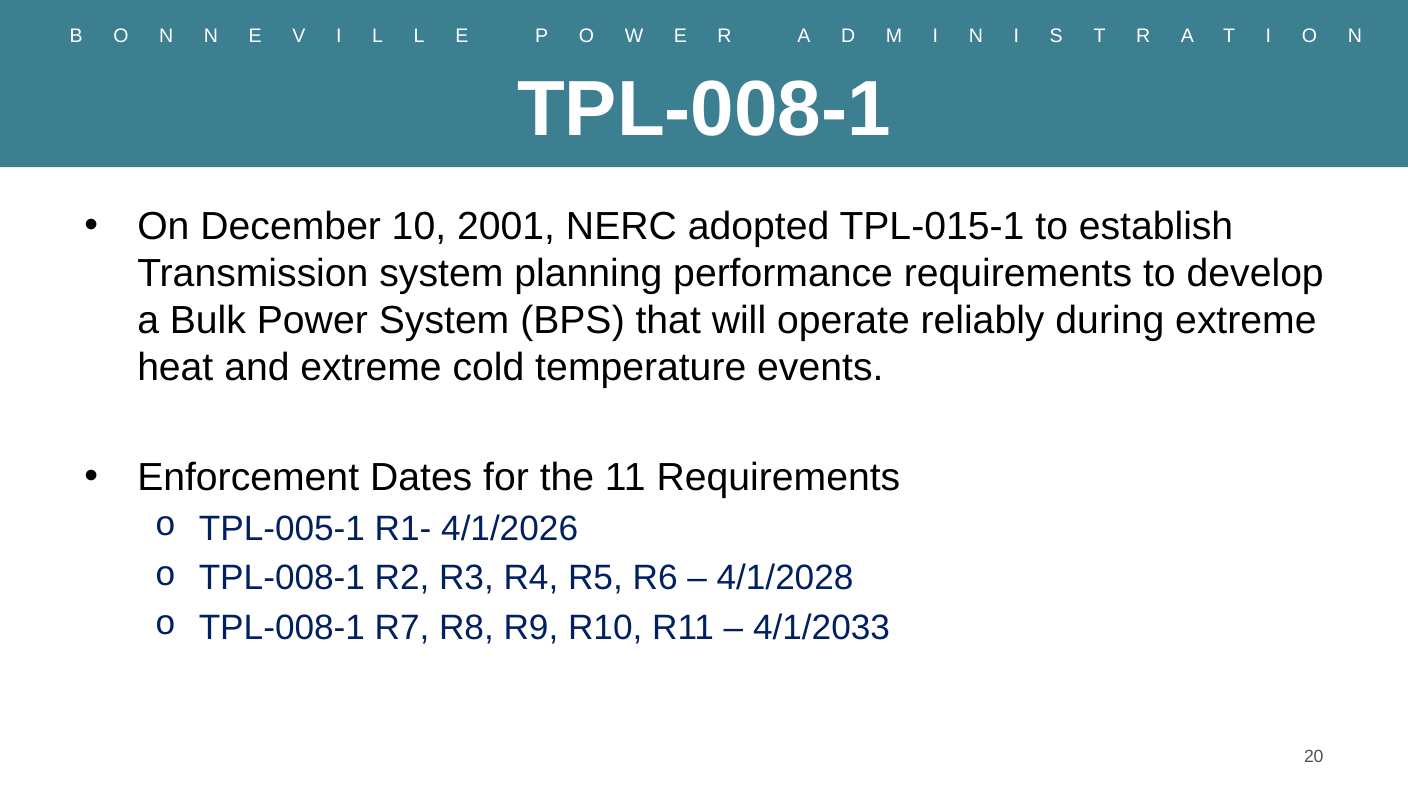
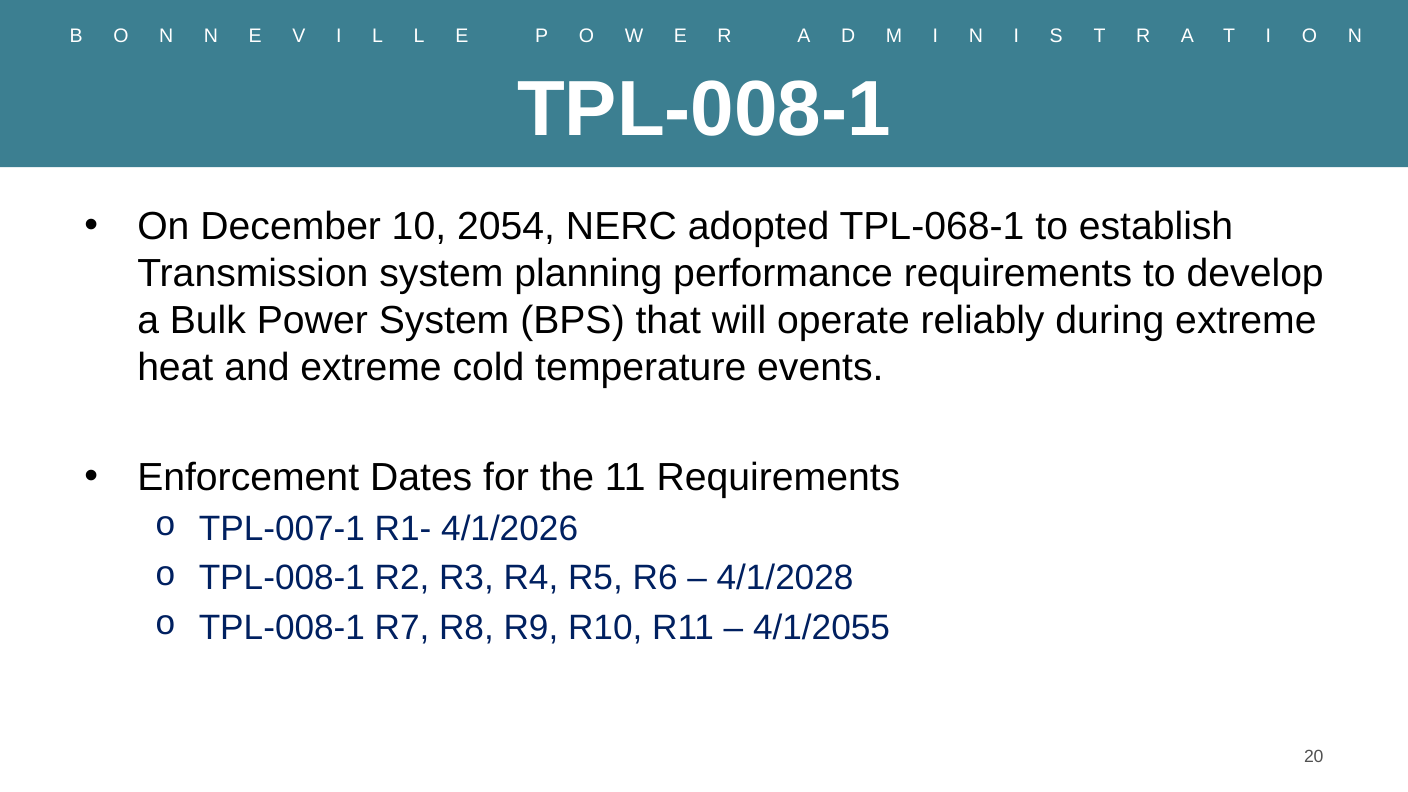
2001: 2001 -> 2054 (506, 227)
TPL-015-1: TPL-015-1 -> TPL-068-1 (932, 227)
TPL-005-1: TPL-005-1 -> TPL-007-1 (282, 529)
4/1/2033: 4/1/2033 -> 4/1/2055 (822, 628)
